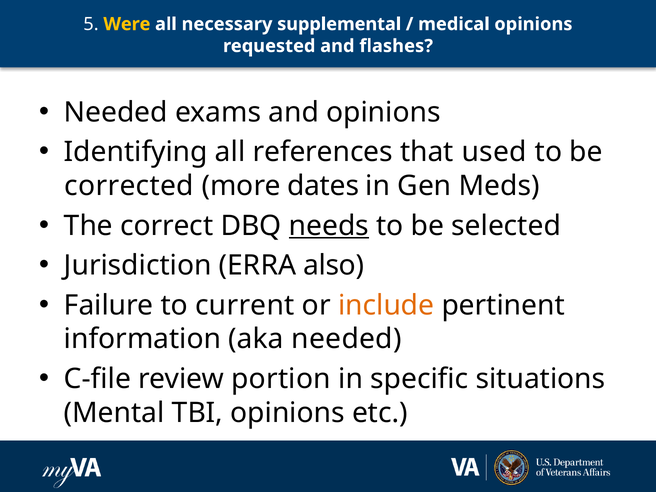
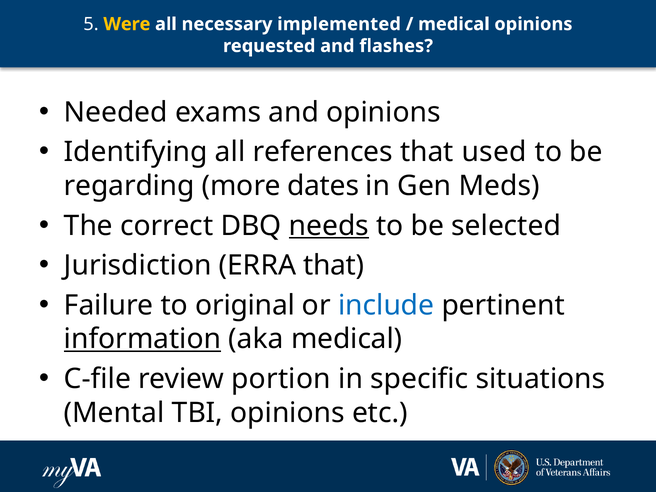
supplemental: supplemental -> implemented (339, 24)
corrected: corrected -> regarding (129, 186)
ERRA also: also -> that (334, 265)
current: current -> original (245, 305)
include colour: orange -> blue (386, 305)
information underline: none -> present (143, 339)
aka needed: needed -> medical (347, 339)
